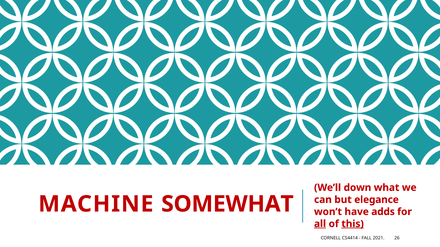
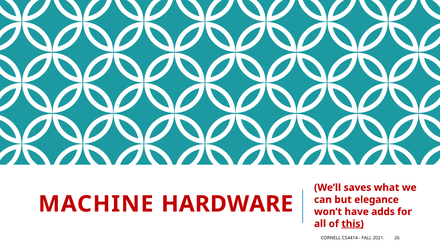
down: down -> saves (357, 188)
SOMEWHAT: SOMEWHAT -> HARDWARE (227, 204)
all underline: present -> none (320, 224)
